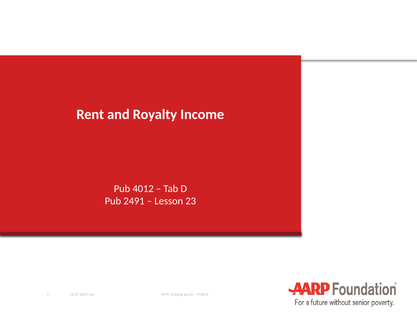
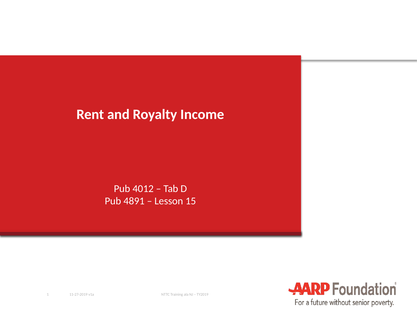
2491: 2491 -> 4891 (134, 201)
23: 23 -> 15 (191, 201)
